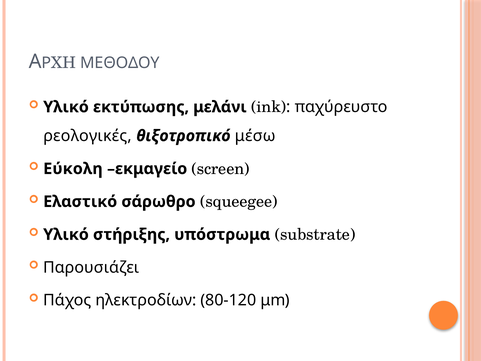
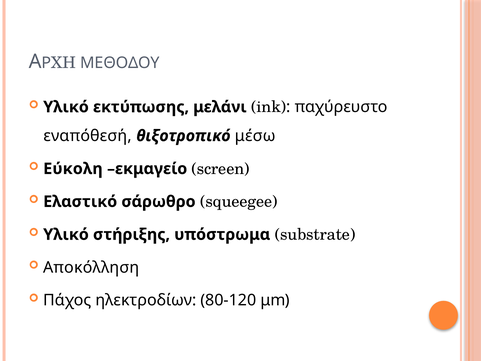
ρεολογικές: ρεολογικές -> εναπόθεσή (88, 136)
Παρουσιάζει: Παρουσιάζει -> Αποκόλληση (91, 267)
